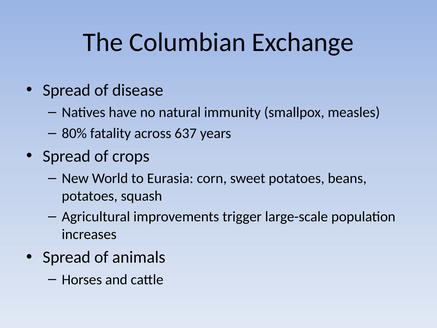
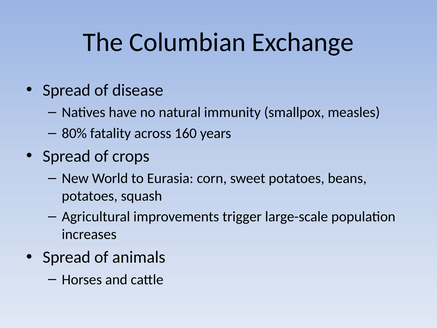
637: 637 -> 160 (186, 133)
